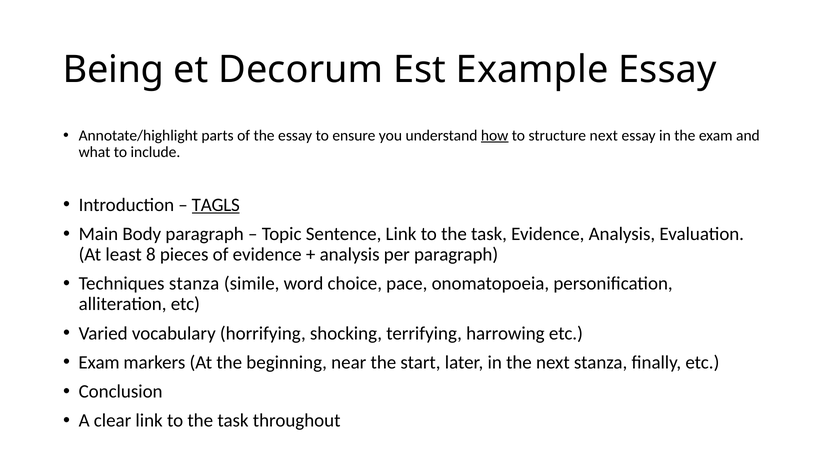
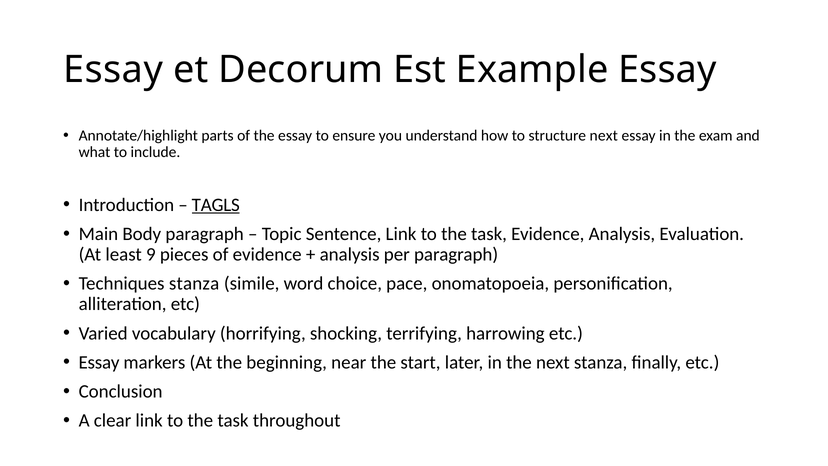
Being: Being -> Essay (113, 70)
how underline: present -> none (495, 135)
8: 8 -> 9 (151, 254)
Exam: Exam -> Essay (99, 362)
